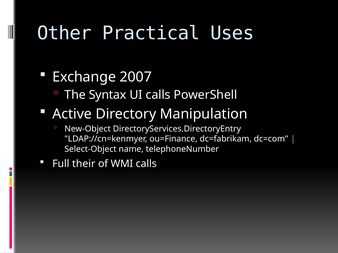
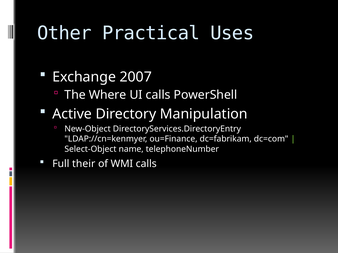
Syntax: Syntax -> Where (108, 95)
